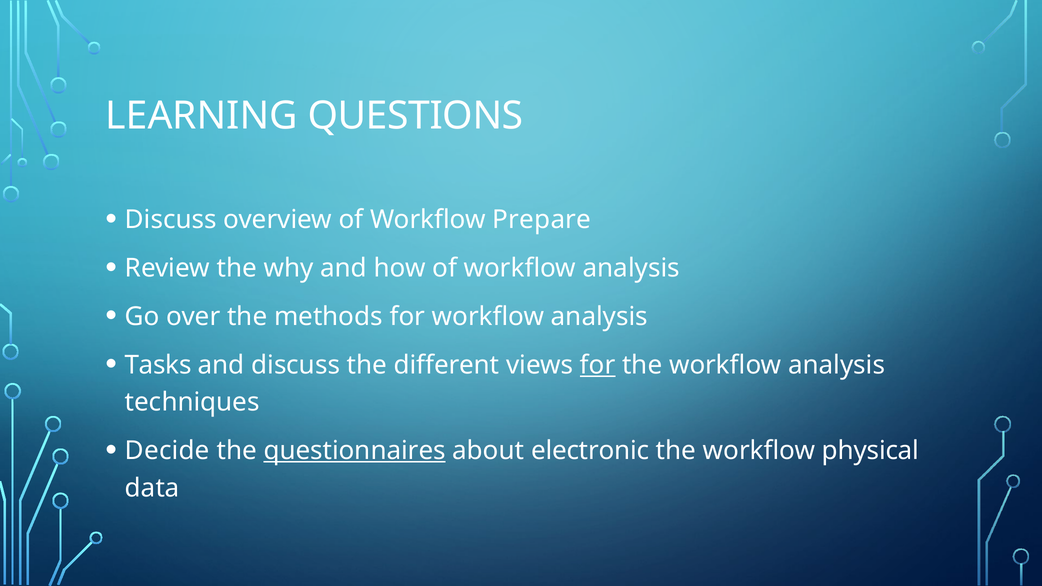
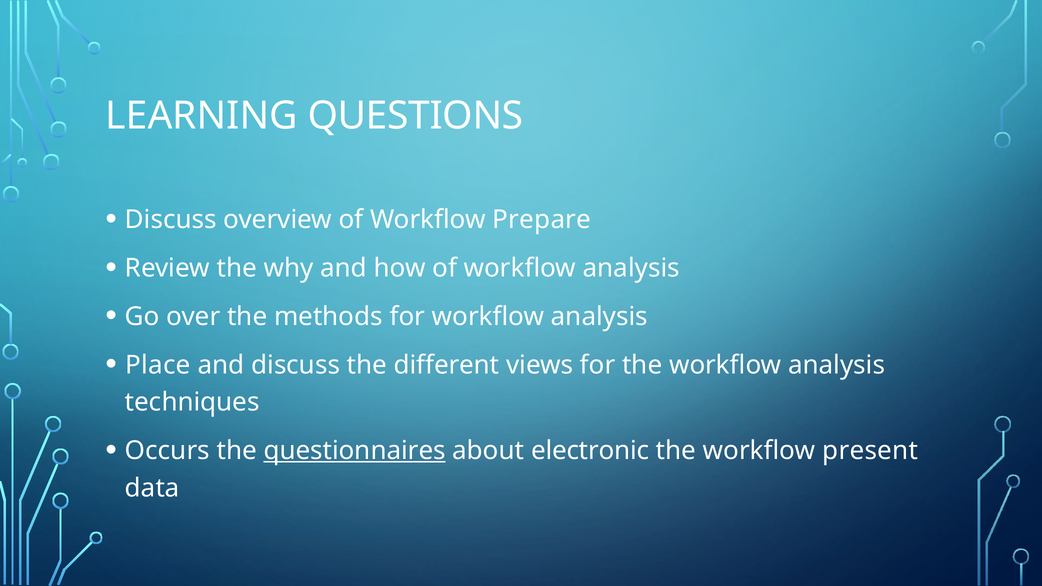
Tasks: Tasks -> Place (158, 365)
for underline: present -> none (598, 365)
Decide: Decide -> Occurs (167, 451)
physical: physical -> present (870, 451)
